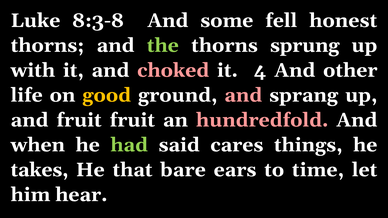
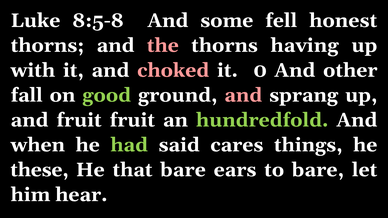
8:3-8: 8:3-8 -> 8:5-8 (98, 21)
the colour: light green -> pink (163, 45)
sprung: sprung -> having (305, 45)
4: 4 -> 0 (260, 70)
life: life -> fall (27, 95)
good colour: yellow -> light green (107, 95)
hundredfold colour: pink -> light green (262, 120)
takes: takes -> these (39, 170)
to time: time -> bare (318, 170)
